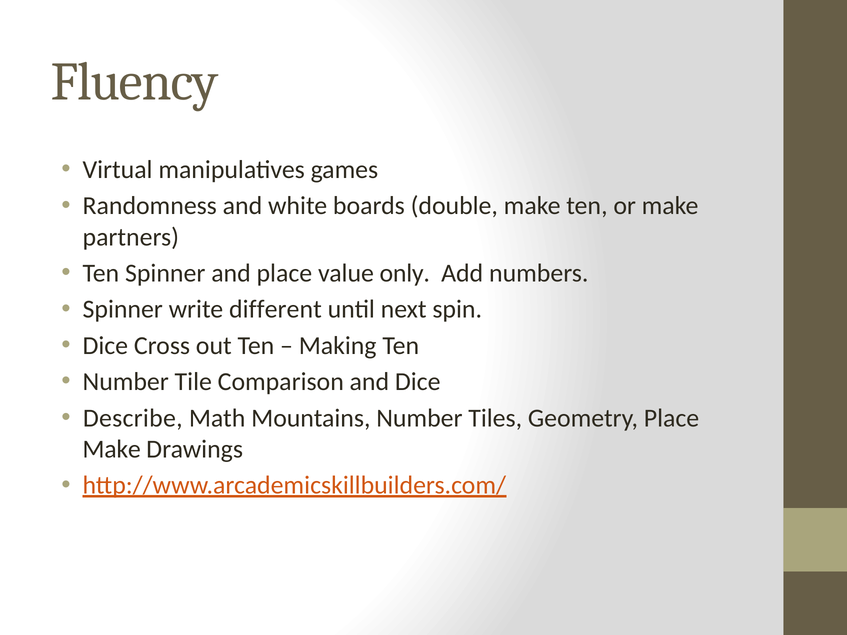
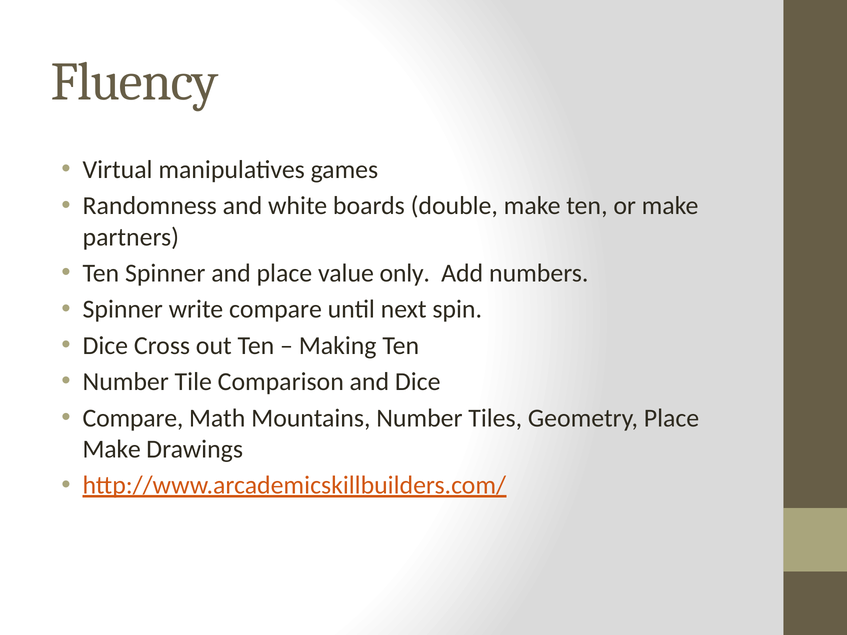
write different: different -> compare (276, 309)
Describe: Describe -> Compare (133, 418)
